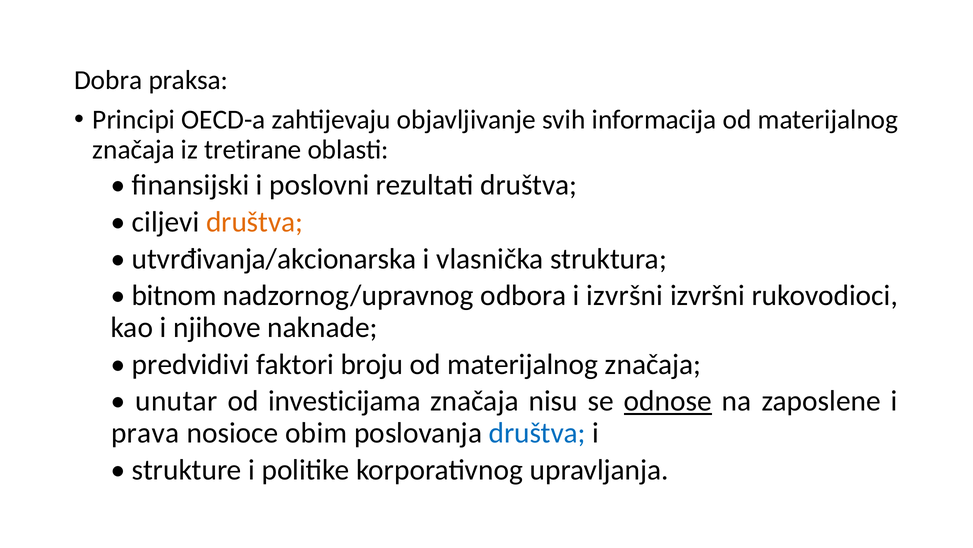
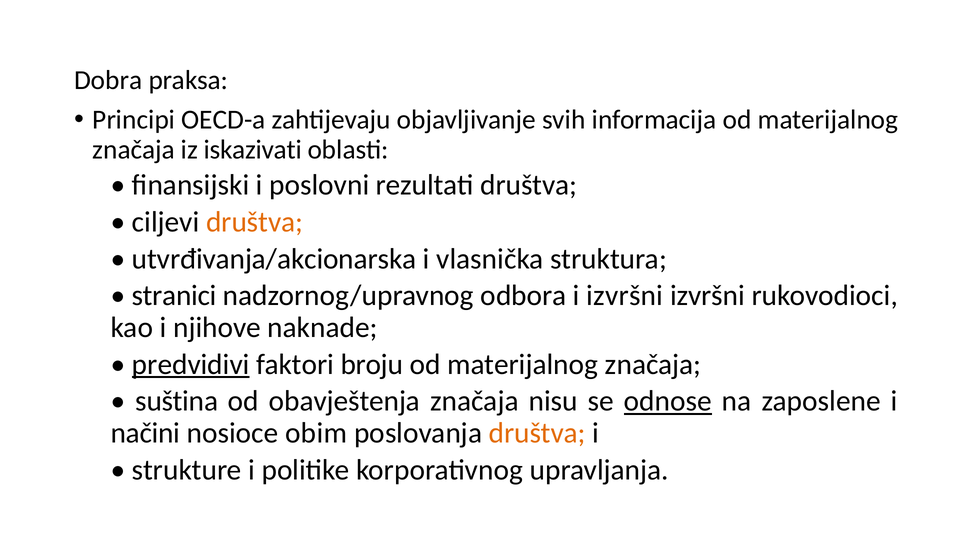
tretirane: tretirane -> iskazivati (253, 149)
bitnom: bitnom -> stranici (174, 295)
predvidivi underline: none -> present (191, 364)
unutar: unutar -> suština (177, 401)
investicijama: investicijama -> obavještenja (344, 401)
prava: prava -> načini (145, 432)
društva colour: blue -> orange (537, 432)
